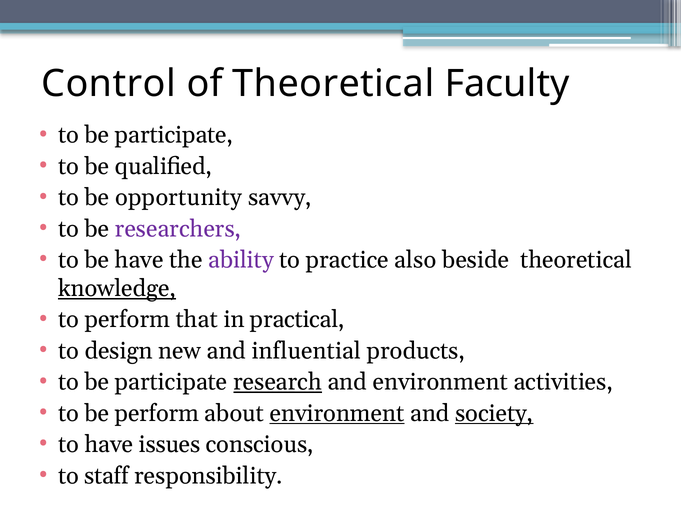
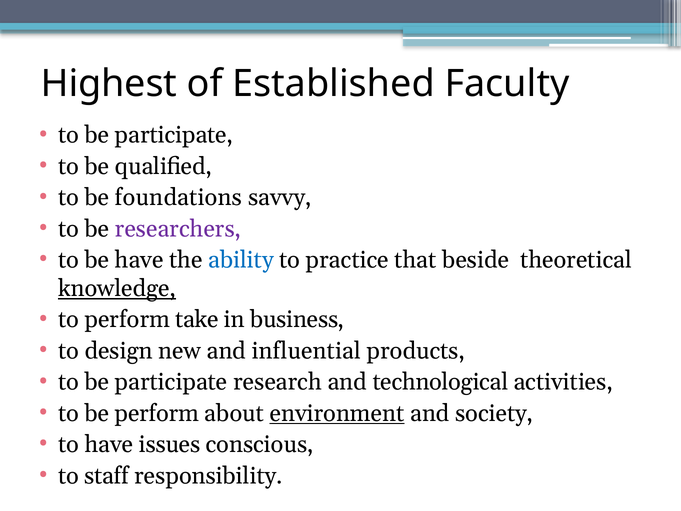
Control: Control -> Highest (109, 84)
of Theoretical: Theoretical -> Established (334, 84)
opportunity: opportunity -> foundations (179, 198)
ability colour: purple -> blue (241, 260)
also: also -> that (416, 260)
that: that -> take (197, 320)
practical: practical -> business (297, 320)
research underline: present -> none (278, 382)
and environment: environment -> technological (440, 382)
society underline: present -> none (494, 413)
